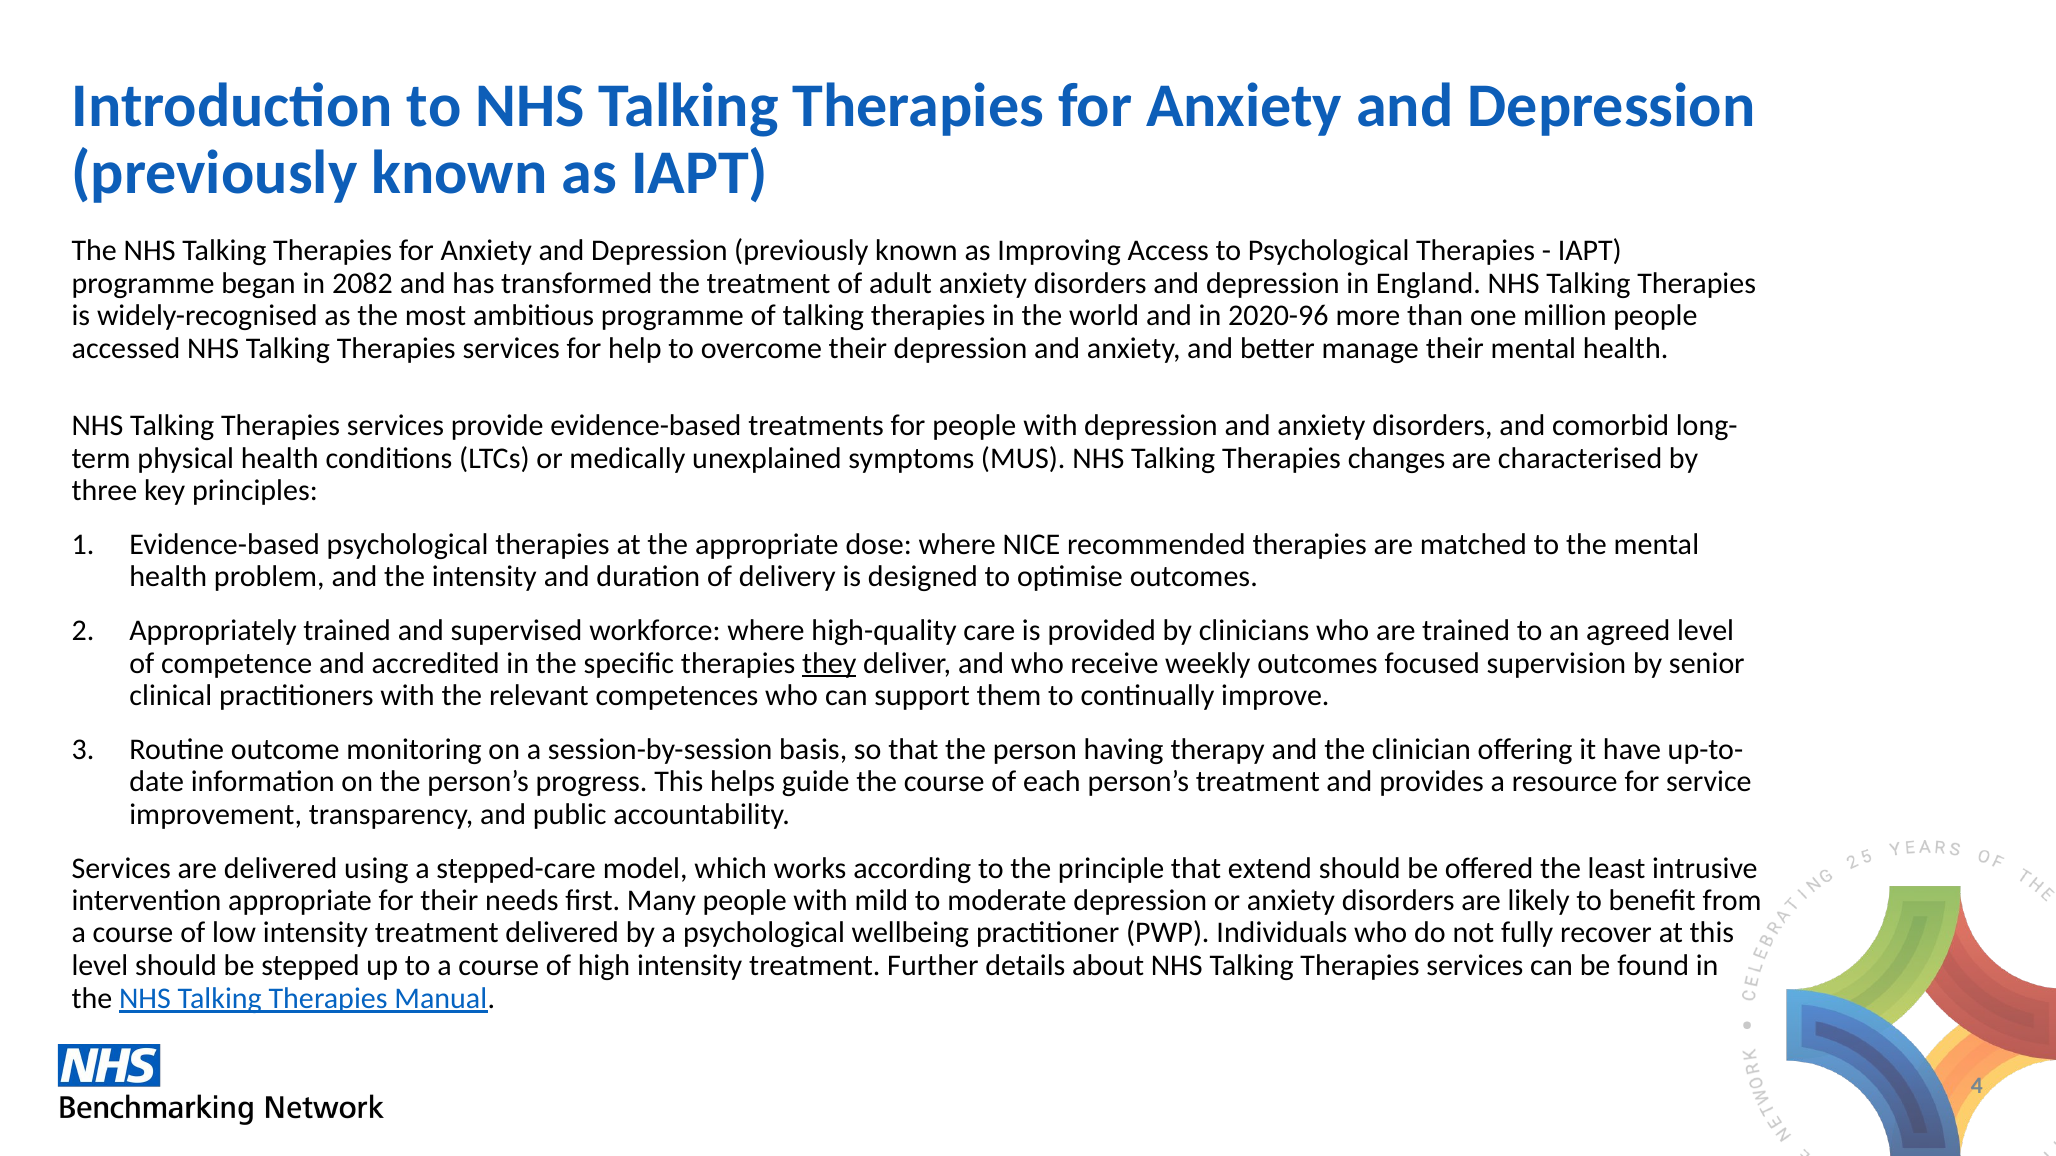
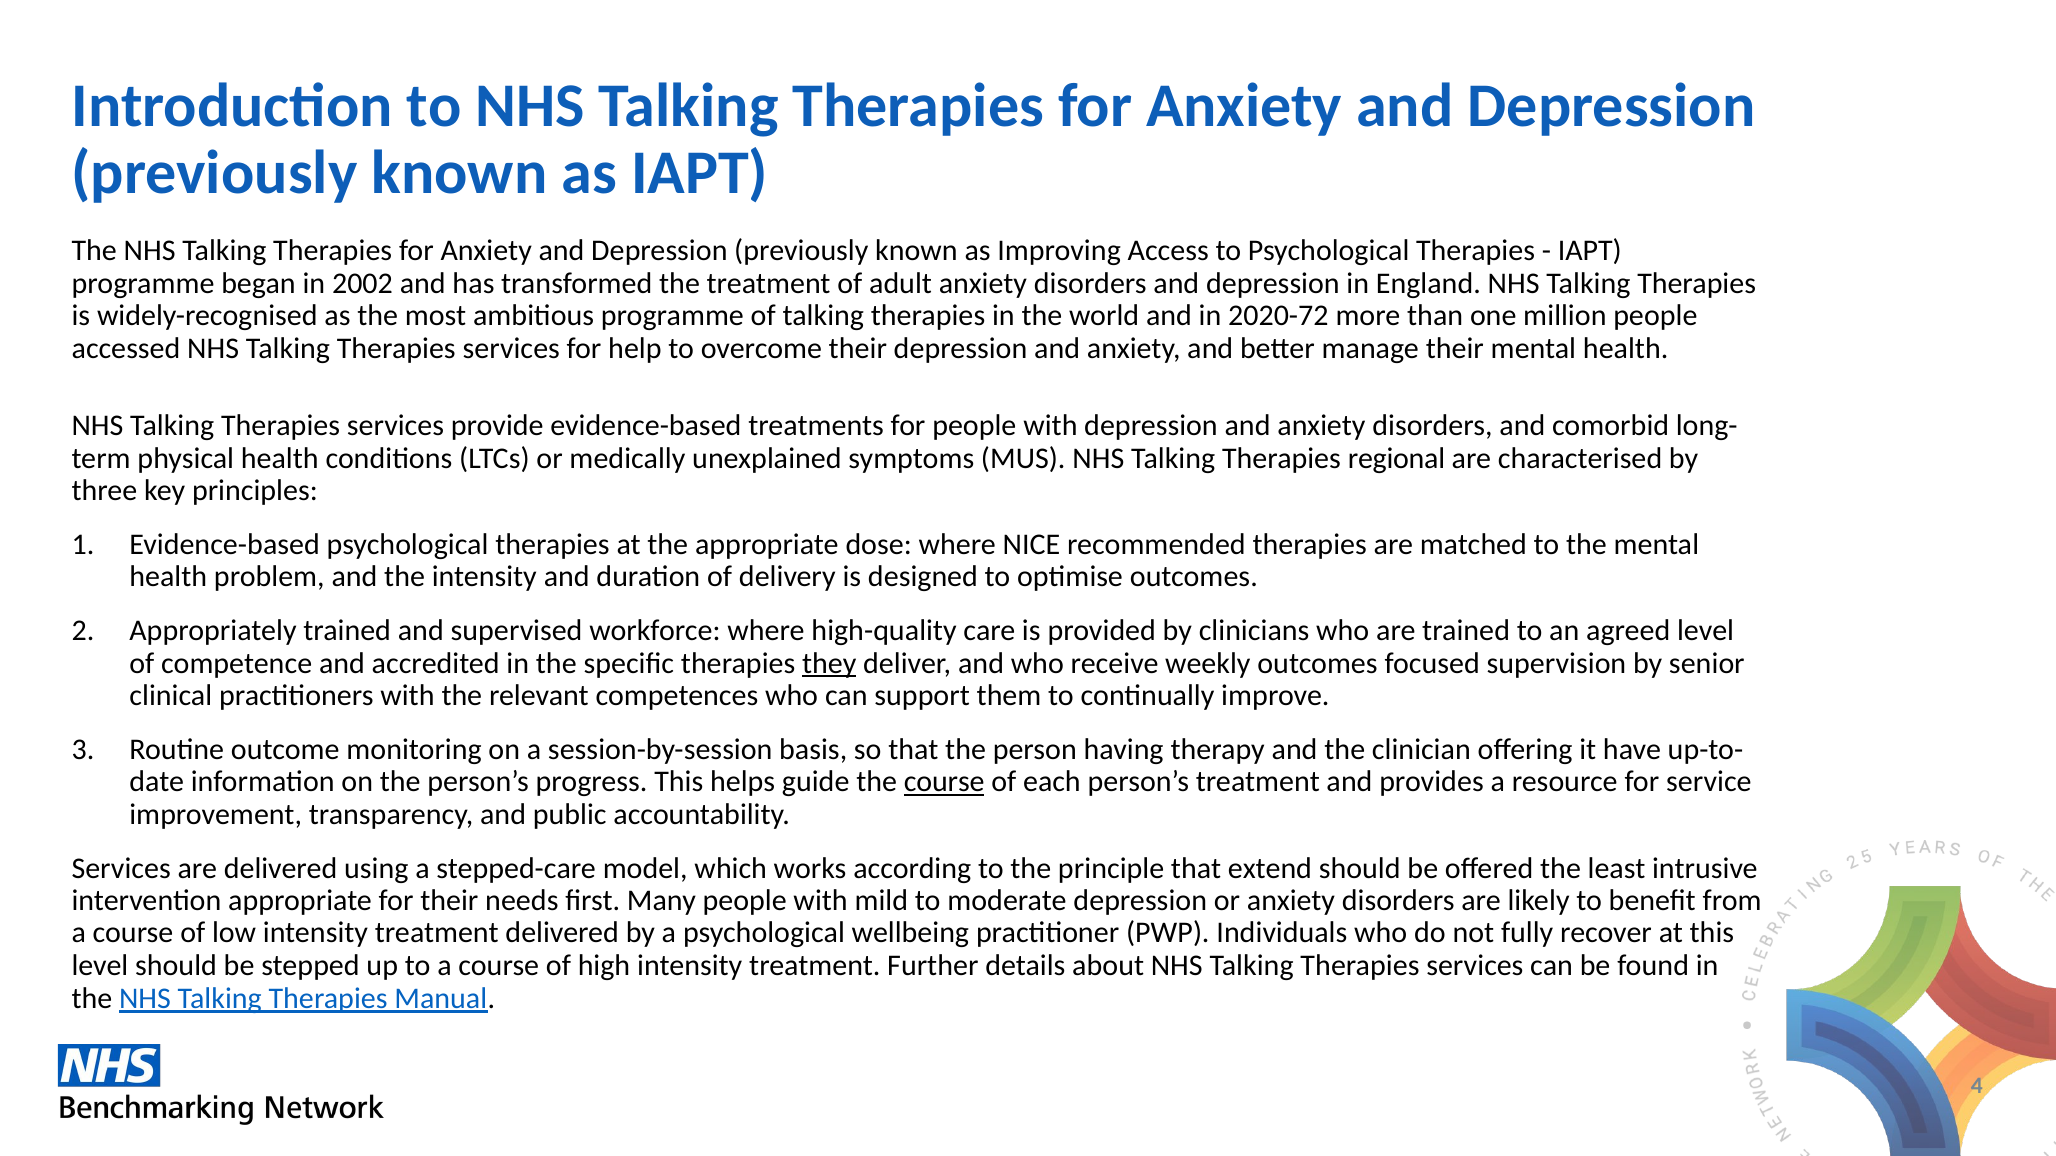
2082: 2082 -> 2002 (362, 283)
2020-96: 2020-96 -> 2020-72 (1278, 316)
changes: changes -> regional (1397, 459)
course underline: none -> present (944, 782)
